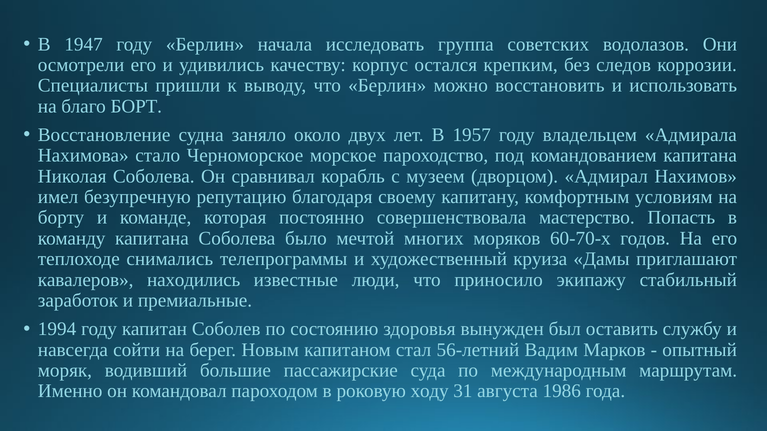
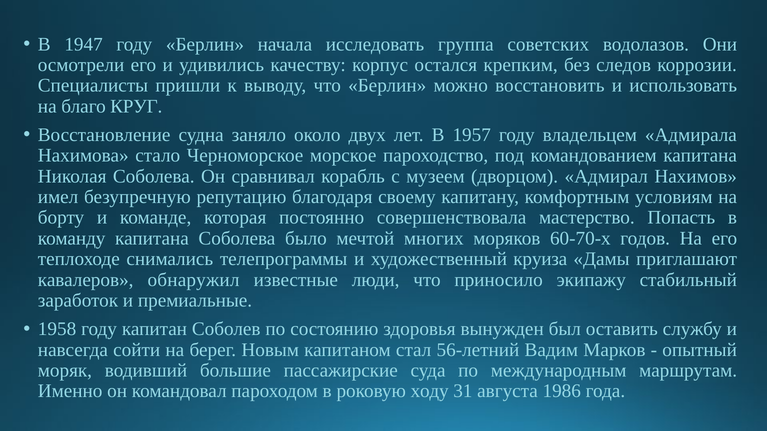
БОРТ: БОРТ -> КРУГ (136, 106)
находились: находились -> обнаружил (194, 280)
1994: 1994 -> 1958 (57, 329)
